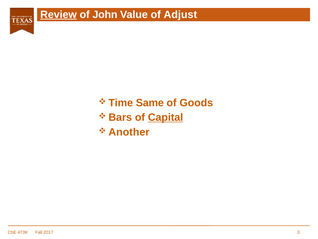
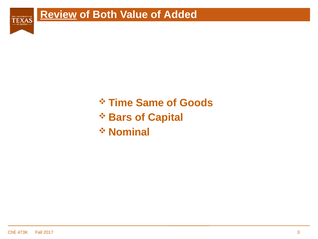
John: John -> Both (105, 15)
Adjust: Adjust -> Added (180, 15)
Capital underline: present -> none (166, 117)
Another: Another -> Nominal (129, 132)
